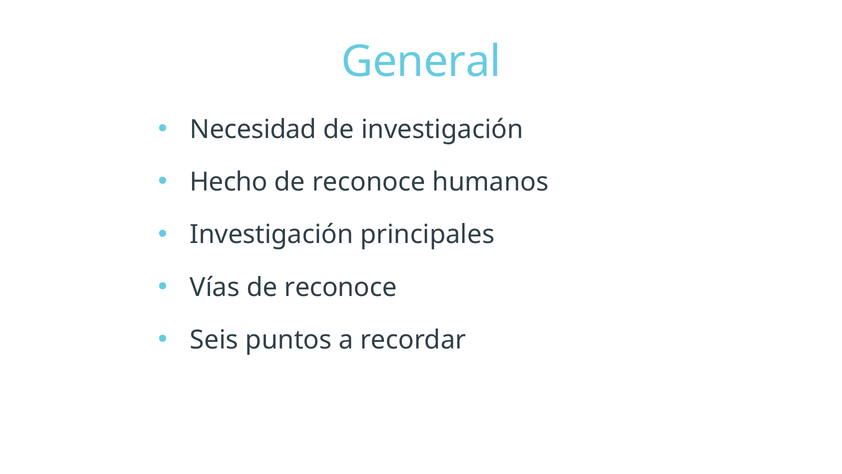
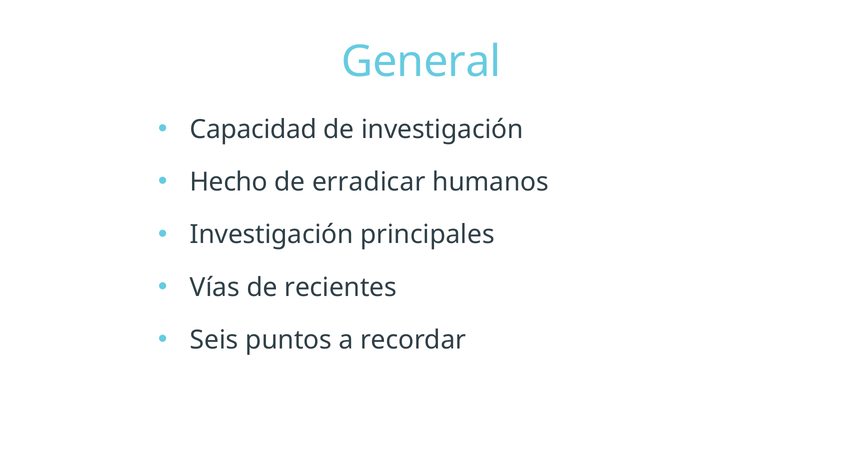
Necesidad: Necesidad -> Capacidad (253, 129)
reconoce: reconoce -> erradicar (369, 182)
Vías de reconoce: reconoce -> recientes (341, 287)
